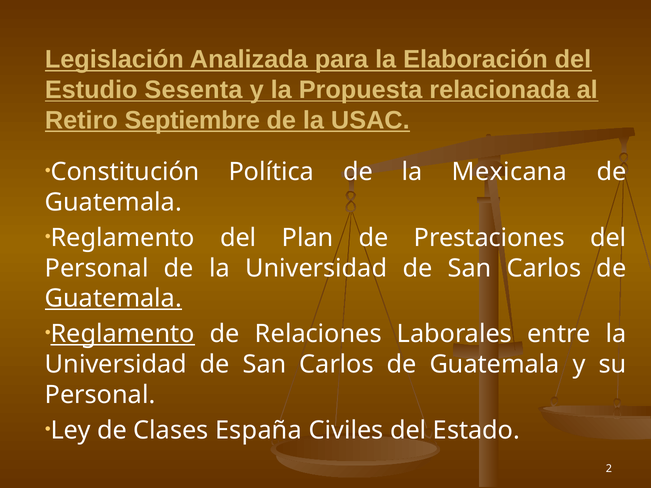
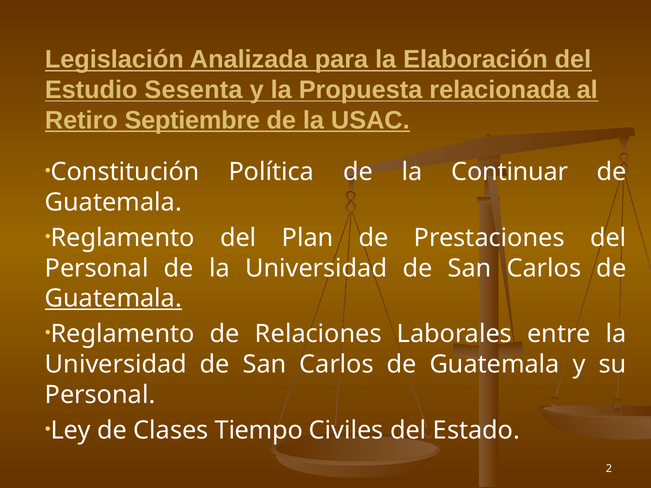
Mexicana: Mexicana -> Continuar (510, 172)
Reglamento underline: present -> none (123, 334)
España: España -> Tiempo (259, 430)
